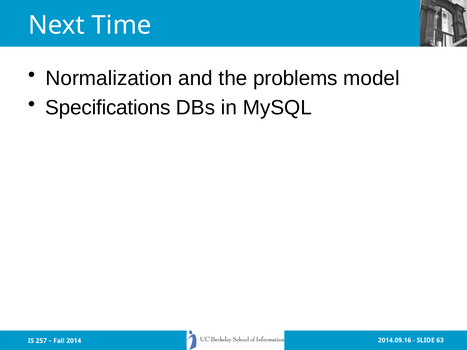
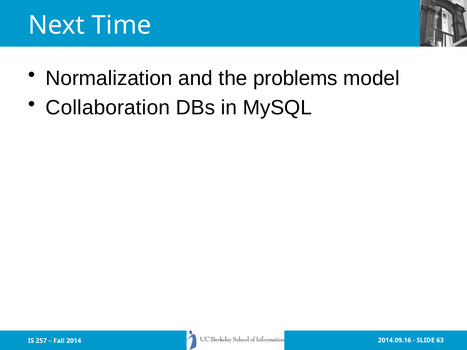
Specifications: Specifications -> Collaboration (108, 108)
